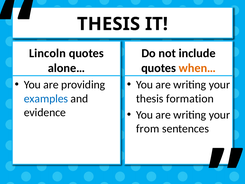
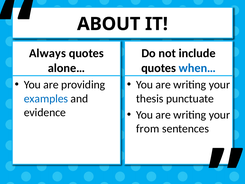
THESIS: THESIS -> ABOUT (109, 24)
Lincoln: Lincoln -> Always (47, 53)
when… colour: orange -> blue (197, 68)
formation: formation -> punctuate (190, 98)
